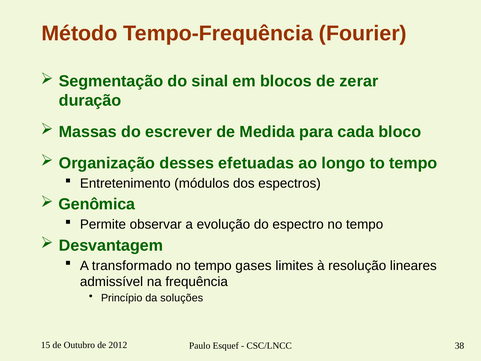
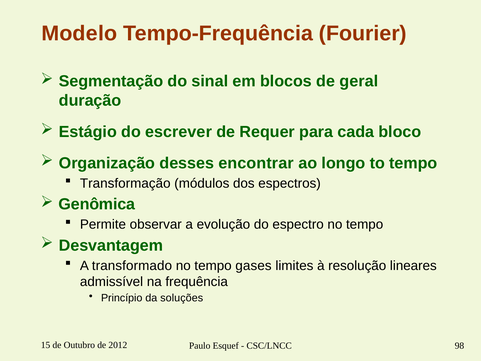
Método: Método -> Modelo (79, 34)
zerar: zerar -> geral (359, 81)
Massas: Massas -> Estágio (88, 132)
Medida: Medida -> Requer (267, 132)
efetuadas: efetuadas -> encontrar (256, 163)
Entretenimento: Entretenimento -> Transformação (125, 183)
38: 38 -> 98 (459, 345)
